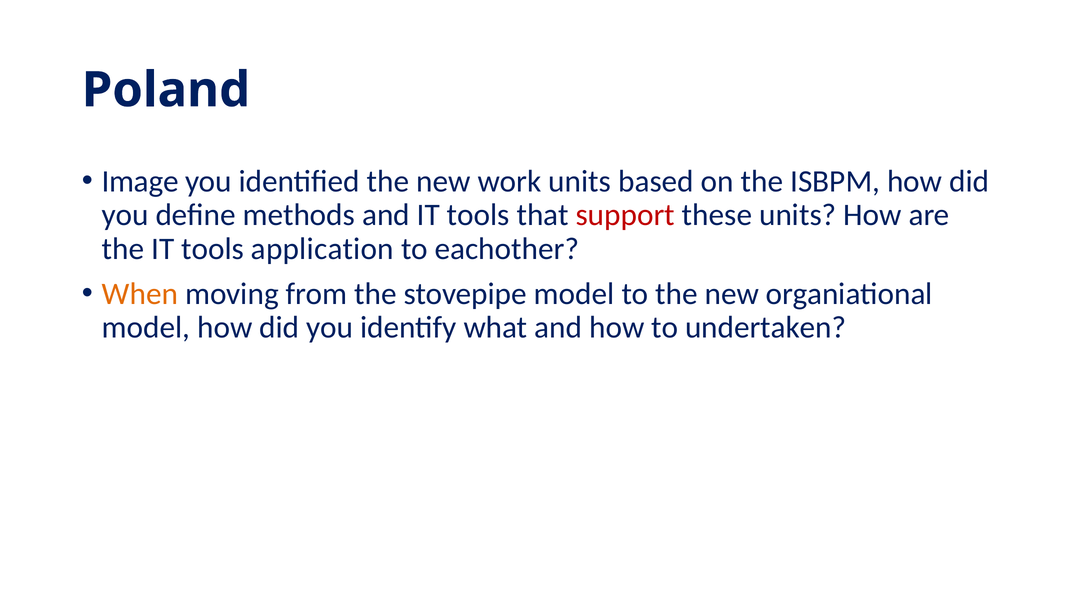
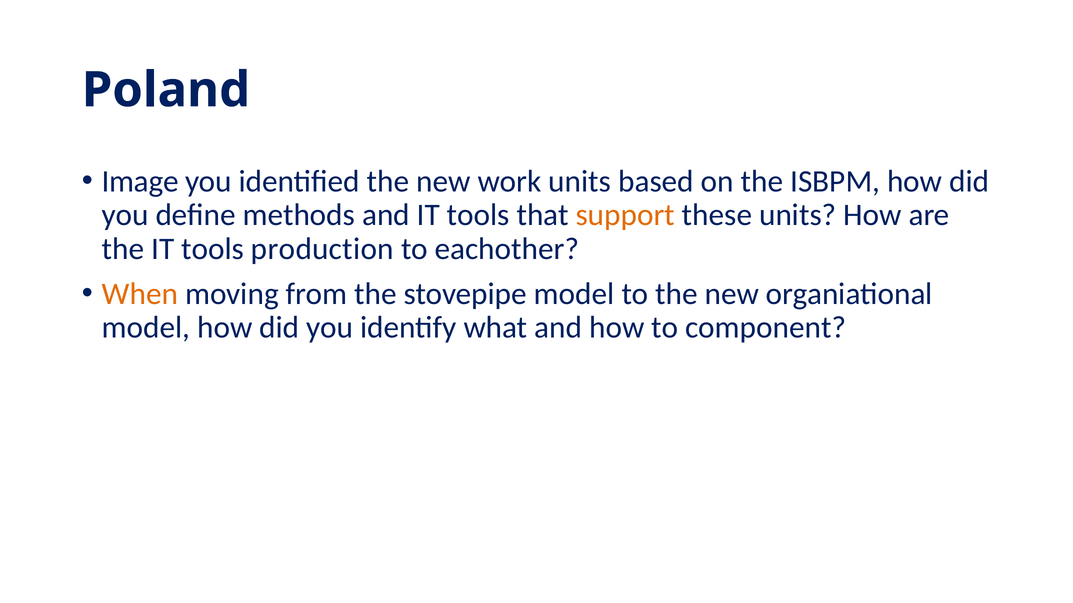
support colour: red -> orange (625, 215)
application: application -> production (322, 249)
undertaken: undertaken -> component (766, 328)
